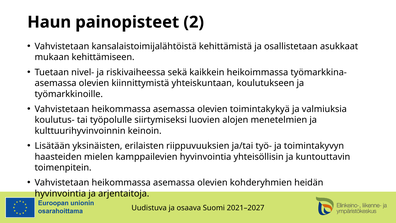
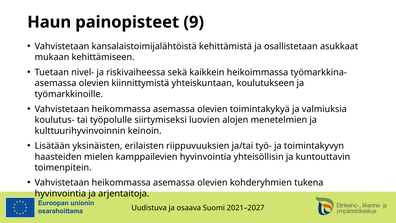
2: 2 -> 9 (194, 22)
heidän: heidän -> tukena (309, 183)
